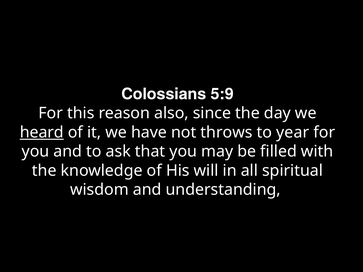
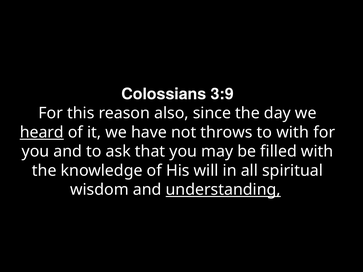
5:9: 5:9 -> 3:9 (222, 94)
to year: year -> with (293, 132)
understanding underline: none -> present (223, 190)
